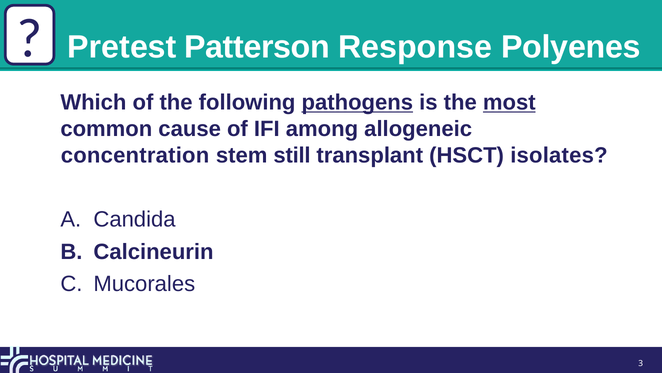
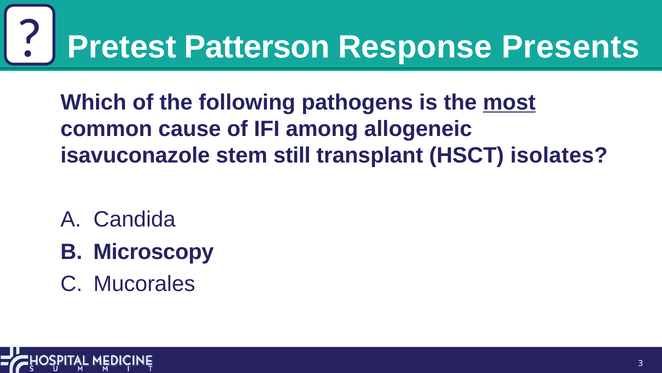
Polyenes: Polyenes -> Presents (571, 47)
pathogens underline: present -> none (357, 102)
concentration: concentration -> isavuconazole (135, 155)
Calcineurin: Calcineurin -> Microscopy (154, 251)
